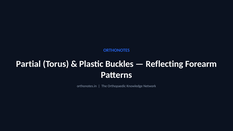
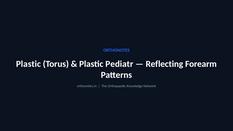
Partial: Partial -> Plastic (28, 64)
Buckles: Buckles -> Pediatr (119, 64)
